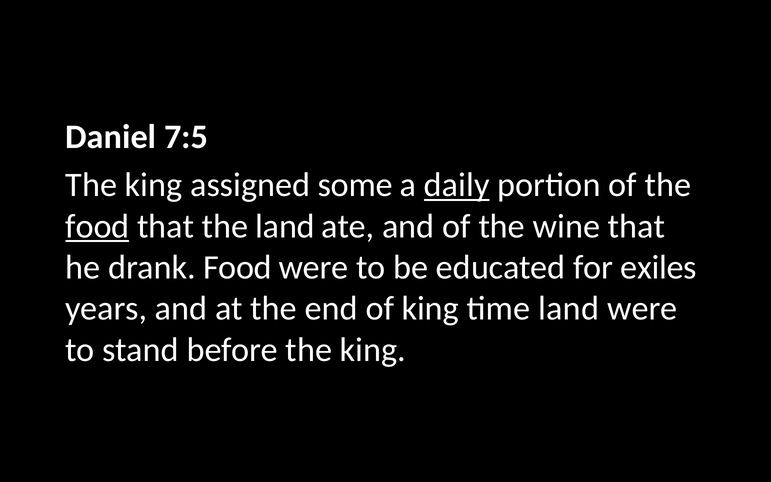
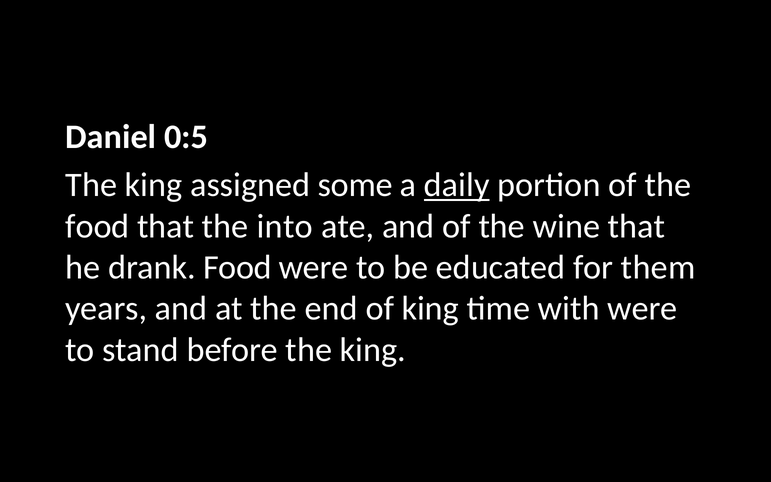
7:5: 7:5 -> 0:5 (186, 137)
food underline: present -> none (97, 226)
the land: land -> into (285, 226)
exiles: exiles -> them (658, 267)
time land: land -> with (569, 309)
